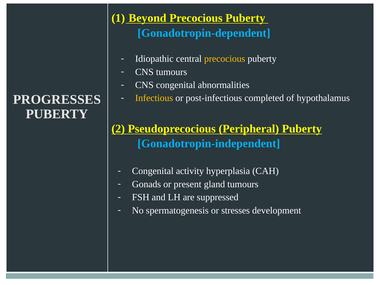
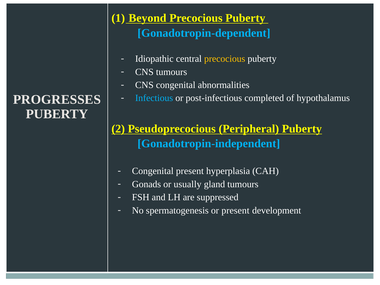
Infectious colour: yellow -> light blue (154, 98)
Congenital activity: activity -> present (190, 171)
present: present -> usually (188, 184)
or stresses: stresses -> present (235, 210)
